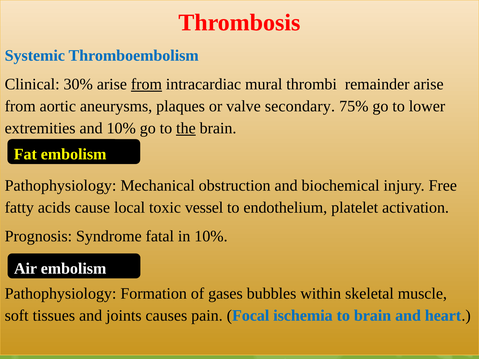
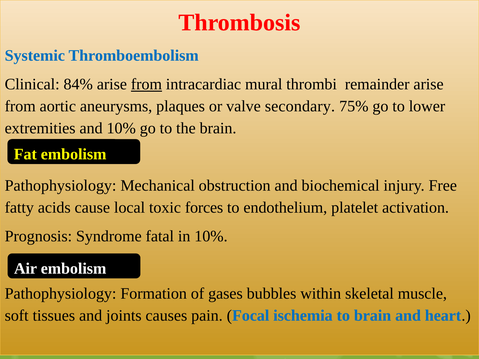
30%: 30% -> 84% (78, 84)
the underline: present -> none (186, 128)
vessel: vessel -> forces (204, 208)
